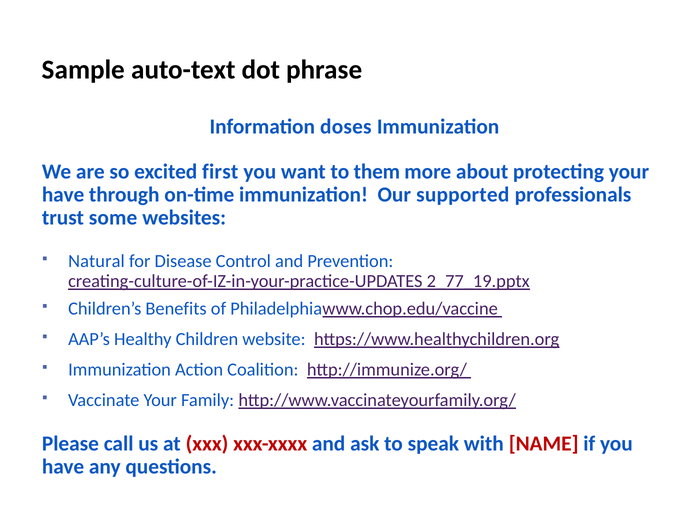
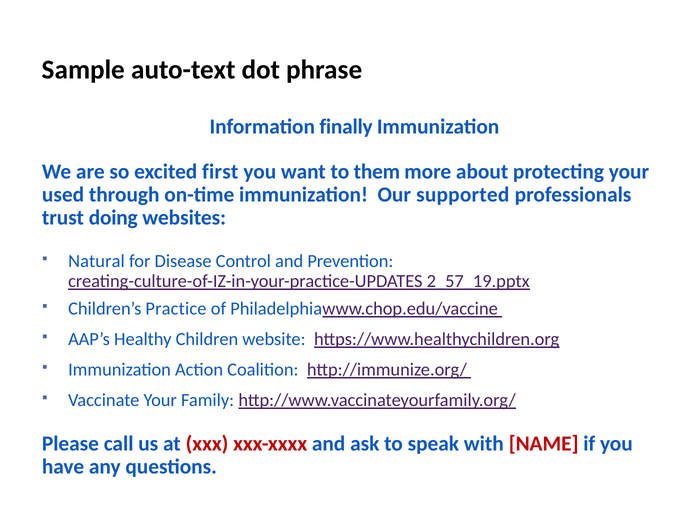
doses: doses -> finally (346, 126)
have: have -> used (63, 194)
some: some -> doing (113, 217)
2_77_19.pptx: 2_77_19.pptx -> 2_57_19.pptx (478, 281)
Benefits: Benefits -> Practice (176, 308)
